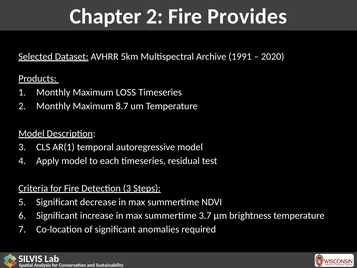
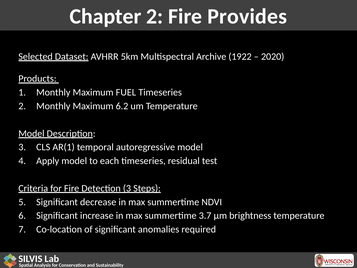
1991: 1991 -> 1922 (240, 57)
LOSS: LOSS -> FUEL (126, 92)
8.7: 8.7 -> 6.2 (122, 106)
